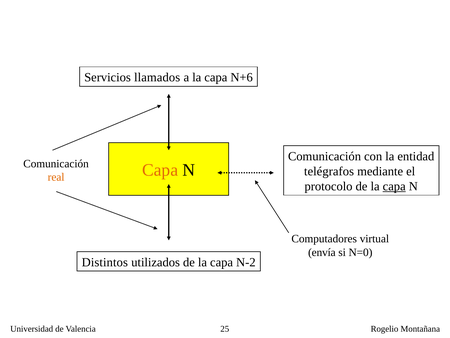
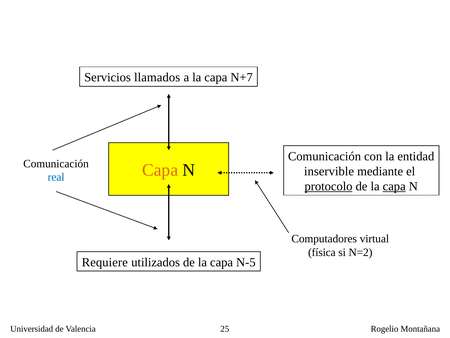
N+6: N+6 -> N+7 (242, 77)
telégrafos: telégrafos -> inservible (329, 171)
real colour: orange -> blue (56, 177)
protocolo underline: none -> present (329, 186)
envía: envía -> física (322, 252)
N=0: N=0 -> N=2 (361, 252)
Distintos: Distintos -> Requiere (105, 262)
N-2: N-2 -> N-5 (246, 262)
